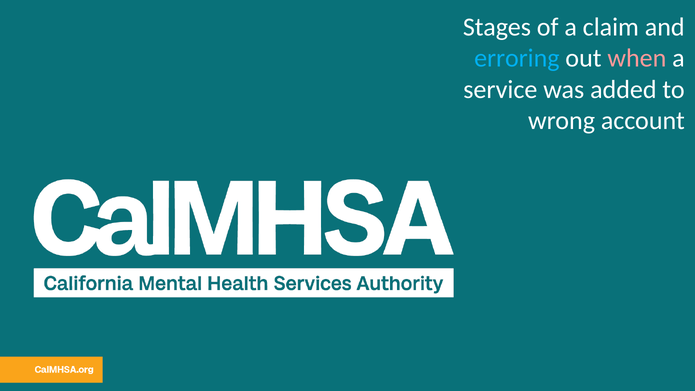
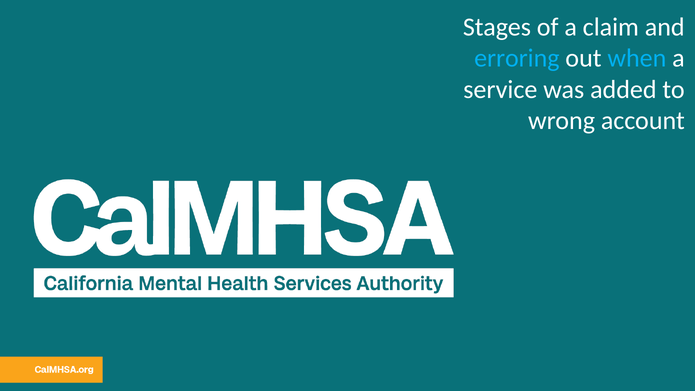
when colour: pink -> light blue (637, 58)
